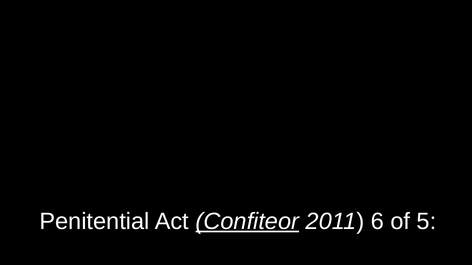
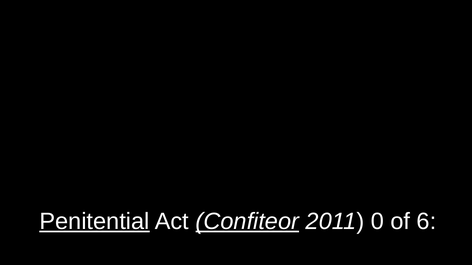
Penitential underline: none -> present (95, 222)
6: 6 -> 0 (377, 222)
5: 5 -> 6 (426, 222)
